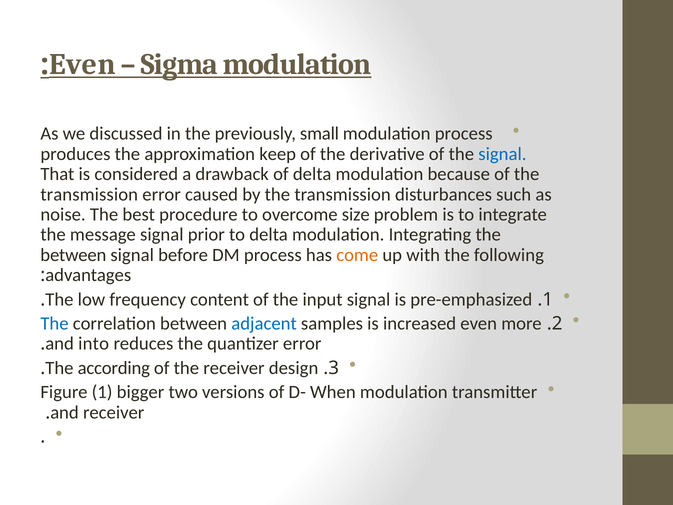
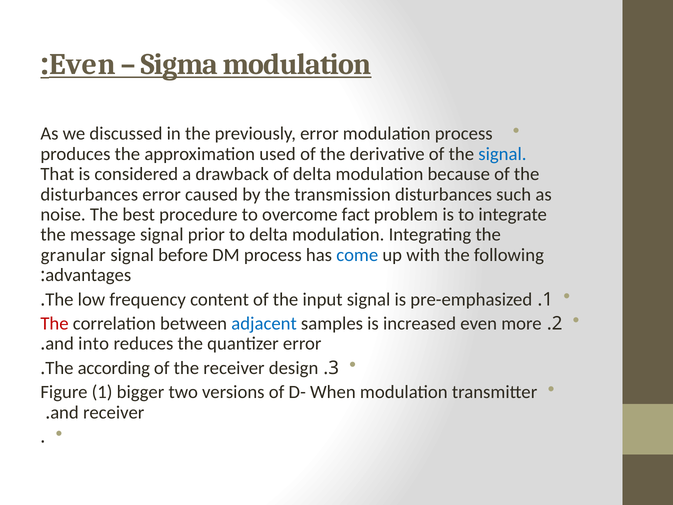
previously small: small -> error (319, 134)
keep: keep -> used (278, 154)
transmission: transmission -> disturbances (89, 194)
size: size -> fact (356, 214)
between: between -> granular (73, 255)
come colour: orange -> blue (357, 255)
The colour: blue -> red (54, 323)
